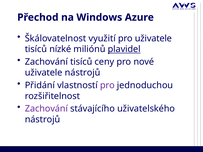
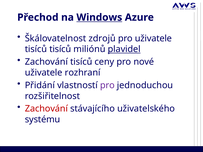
Windows underline: none -> present (99, 17)
využití: využití -> zdrojů (102, 38)
tisíců nízké: nízké -> tisíců (60, 49)
uživatele nástrojů: nástrojů -> rozhraní (83, 73)
Zachování colour: purple -> red (46, 109)
nástrojů: nástrojů -> systému (43, 120)
